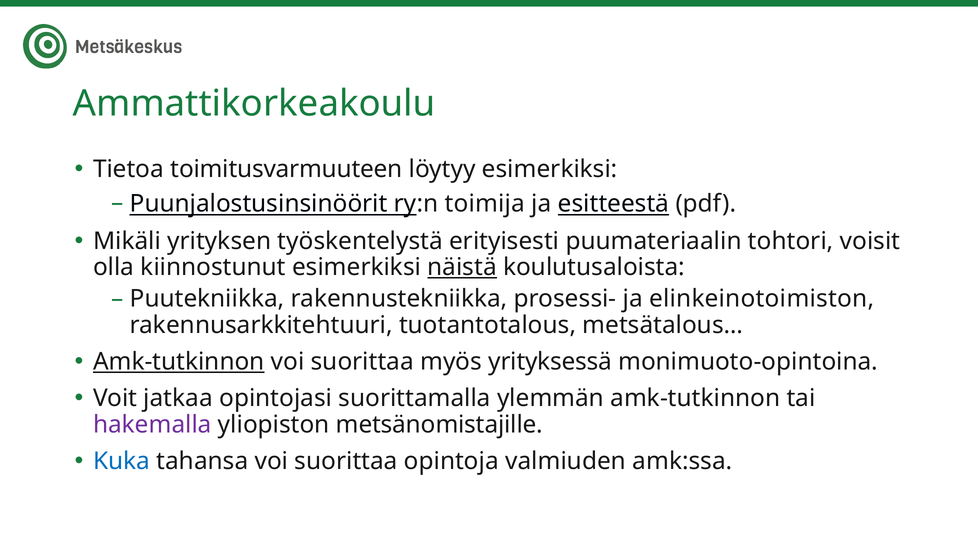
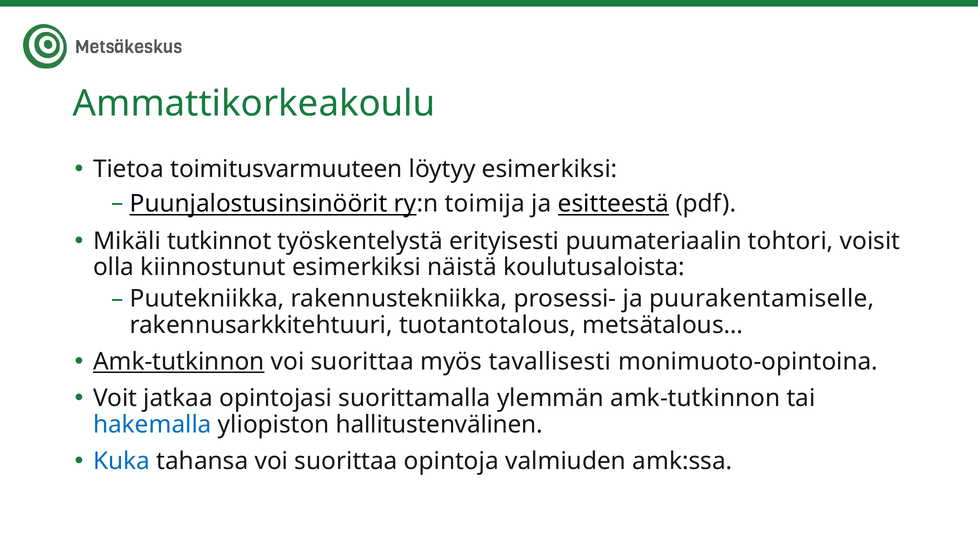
yrityksen: yrityksen -> tutkinnot (219, 241)
näistä underline: present -> none (462, 267)
elinkeinotoimiston: elinkeinotoimiston -> puurakentamiselle (762, 299)
yrityksessä: yrityksessä -> tavallisesti (550, 362)
hakemalla colour: purple -> blue (152, 425)
metsänomistajille: metsänomistajille -> hallitustenvälinen (439, 425)
